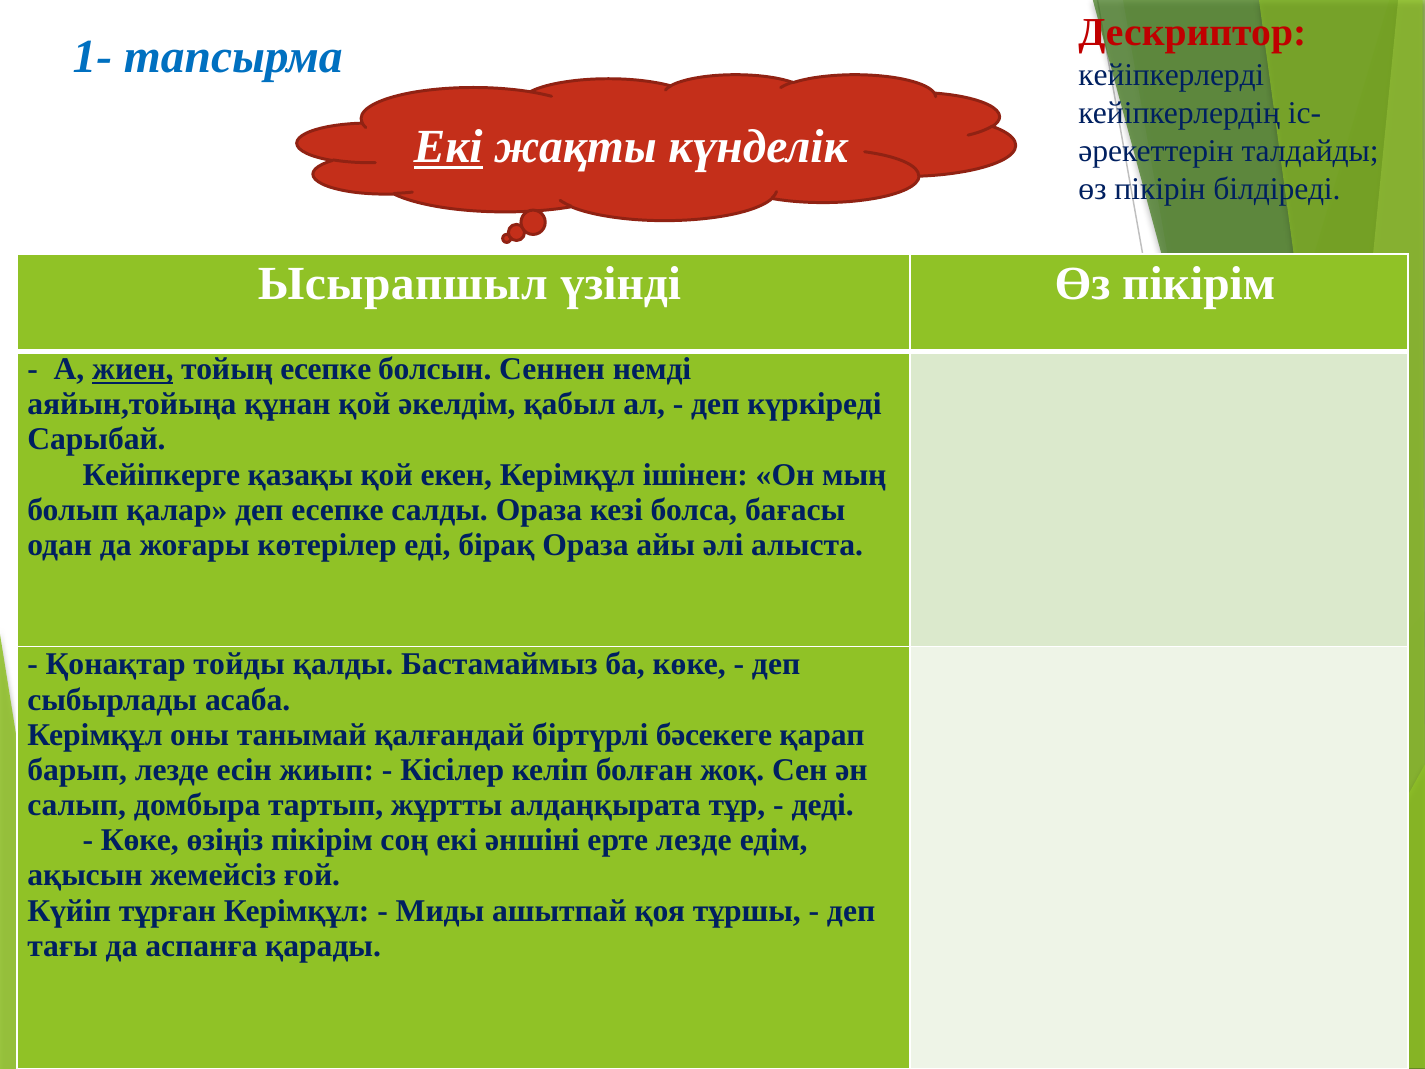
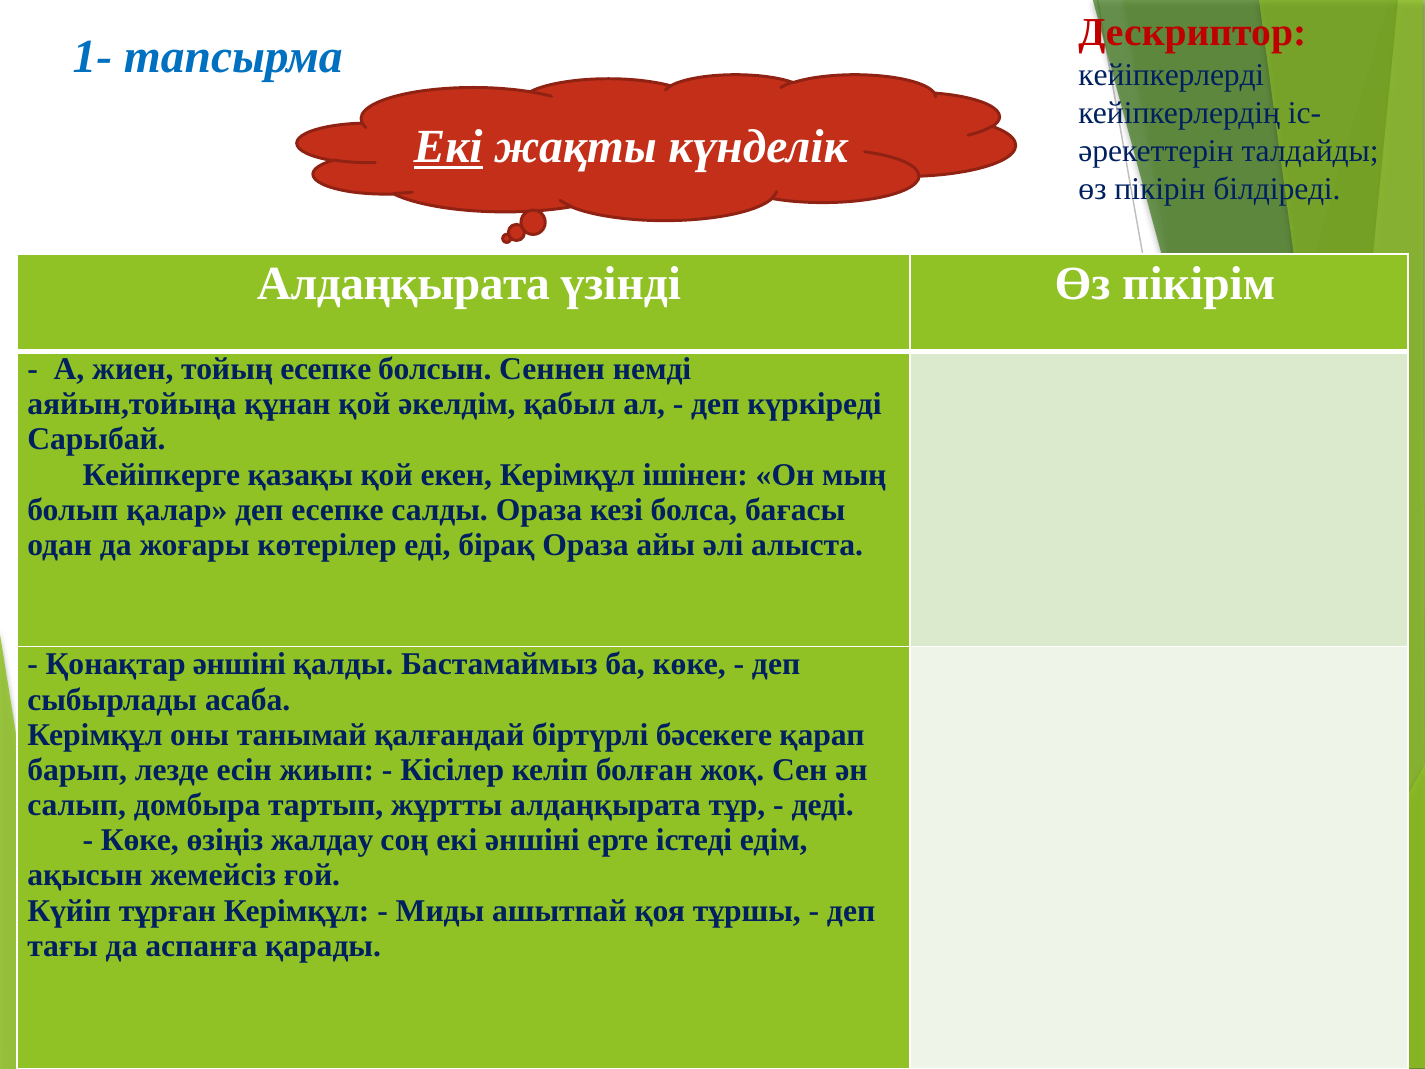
Ысырапшыл: Ысырапшыл -> Алдаңқырата (403, 284)
жиен underline: present -> none (133, 369)
Қонақтар тойды: тойды -> әншіні (239, 664)
өзіңіз пікірім: пікірім -> жалдау (322, 840)
ерте лезде: лезде -> істеді (694, 840)
